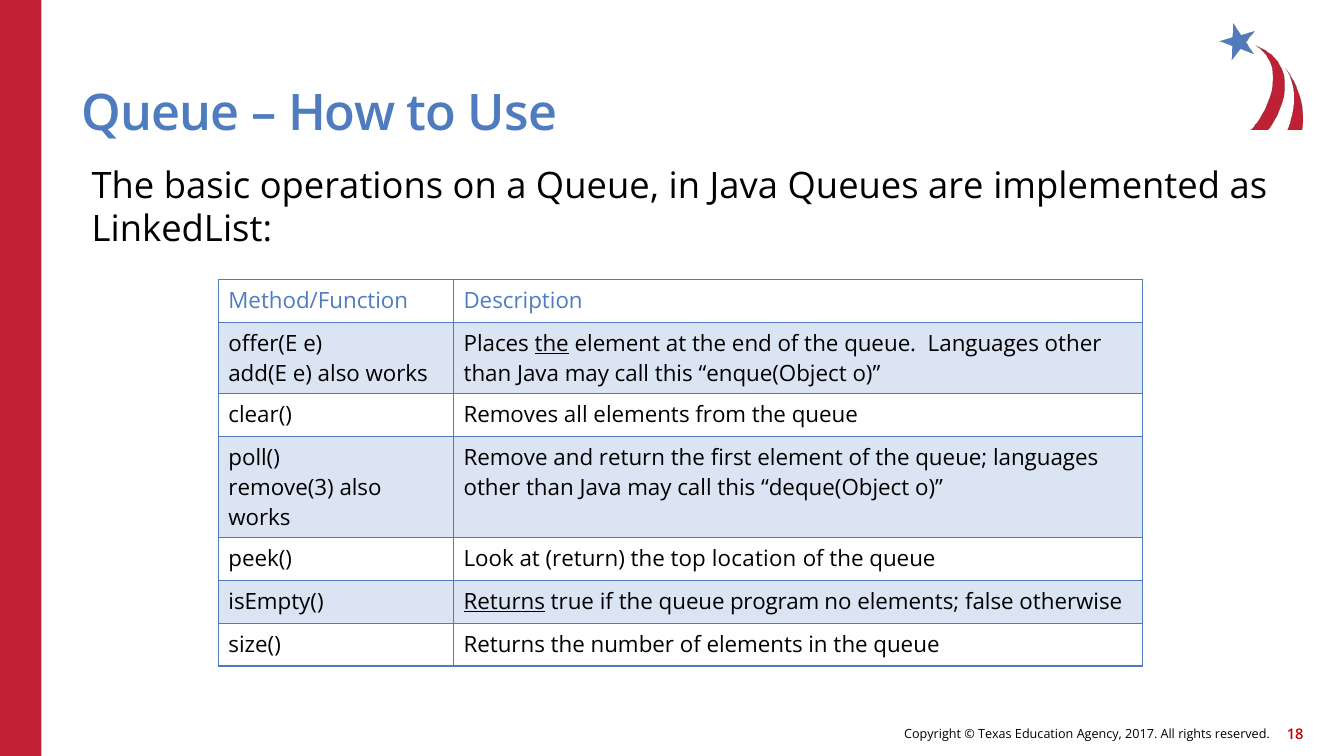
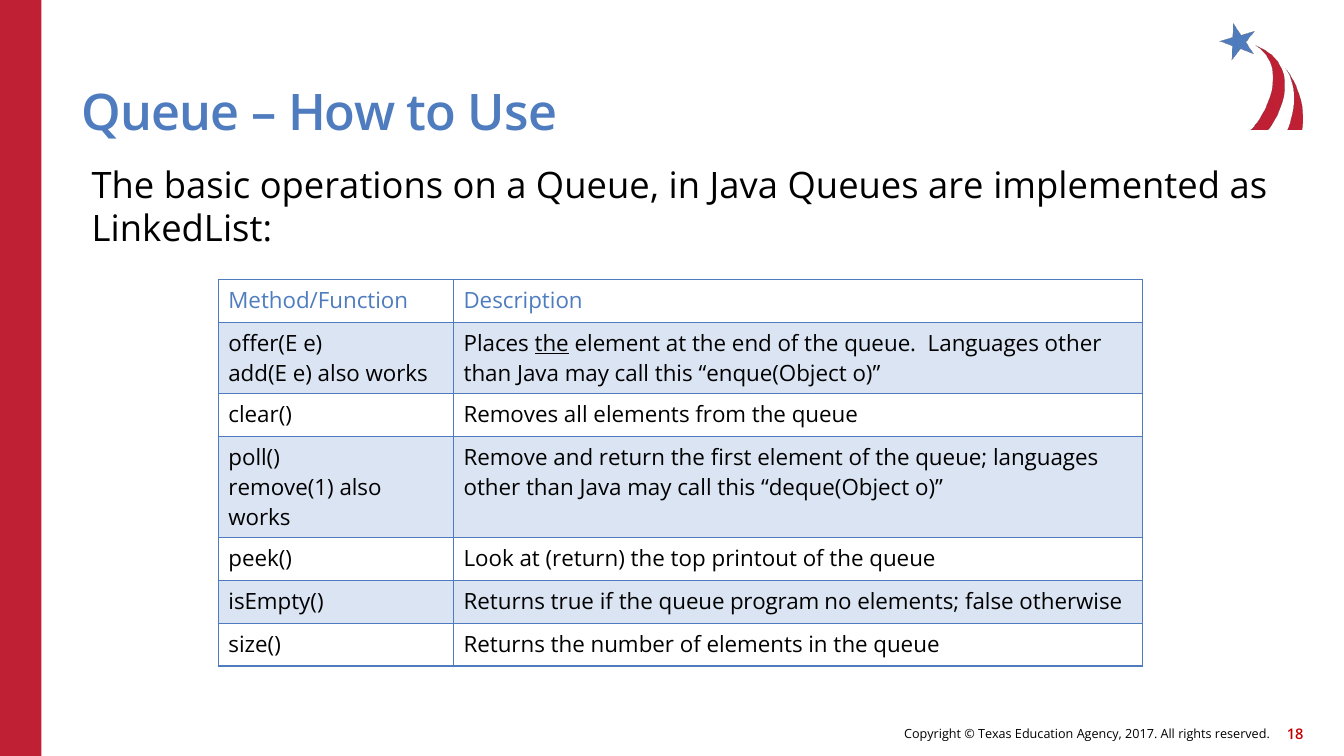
remove(3: remove(3 -> remove(1 (281, 488)
location: location -> printout (754, 559)
Returns underline: present -> none (504, 602)
